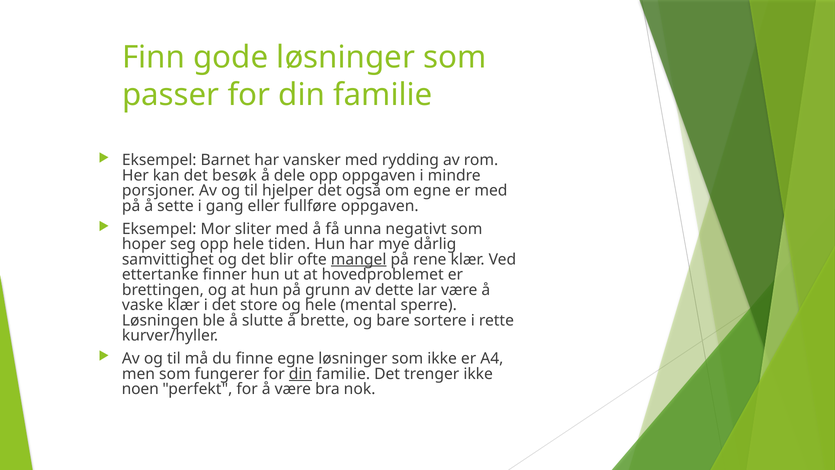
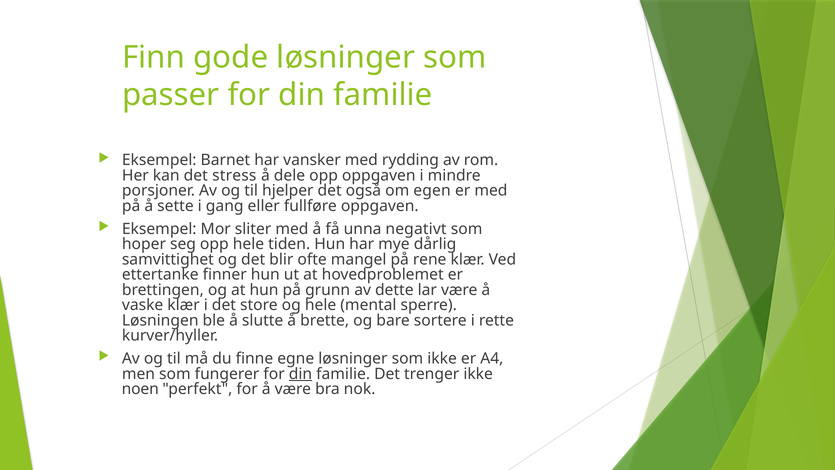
besøk: besøk -> stress (234, 175)
om egne: egne -> egen (432, 191)
mangel underline: present -> none (359, 259)
